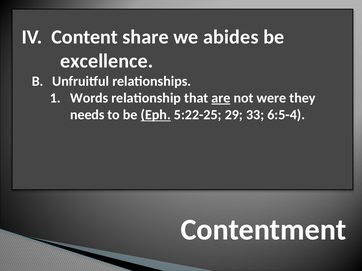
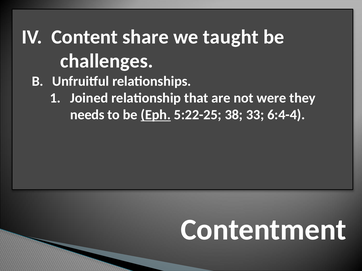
abides: abides -> taught (231, 37)
excellence: excellence -> challenges (107, 61)
Words: Words -> Joined (89, 98)
are underline: present -> none (221, 98)
29: 29 -> 38 (234, 115)
6:5-4: 6:5-4 -> 6:4-4 (286, 115)
